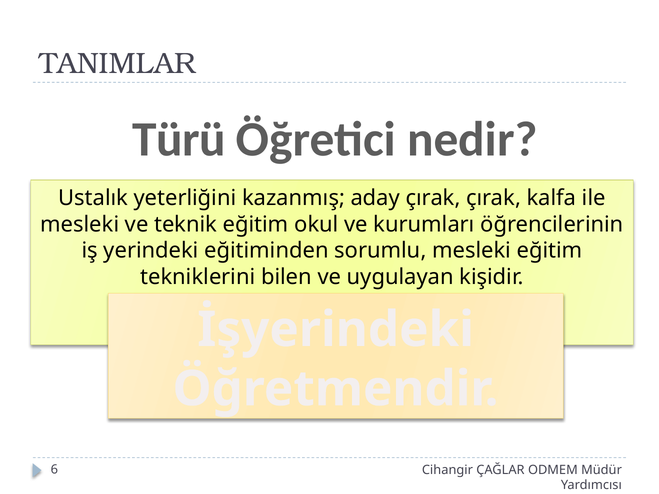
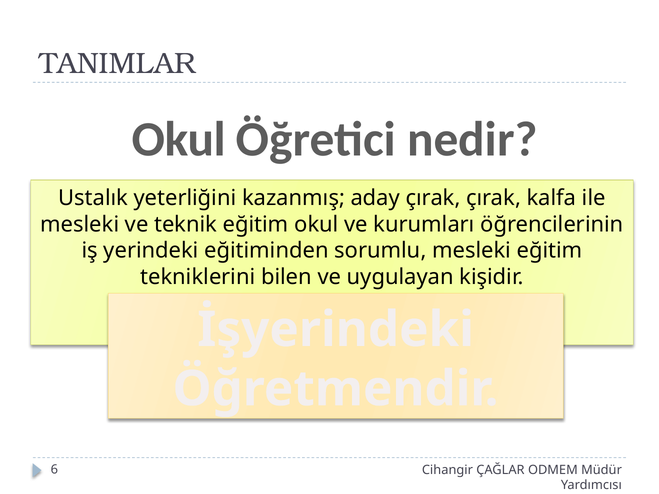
Türü: Türü -> Okul (179, 139)
